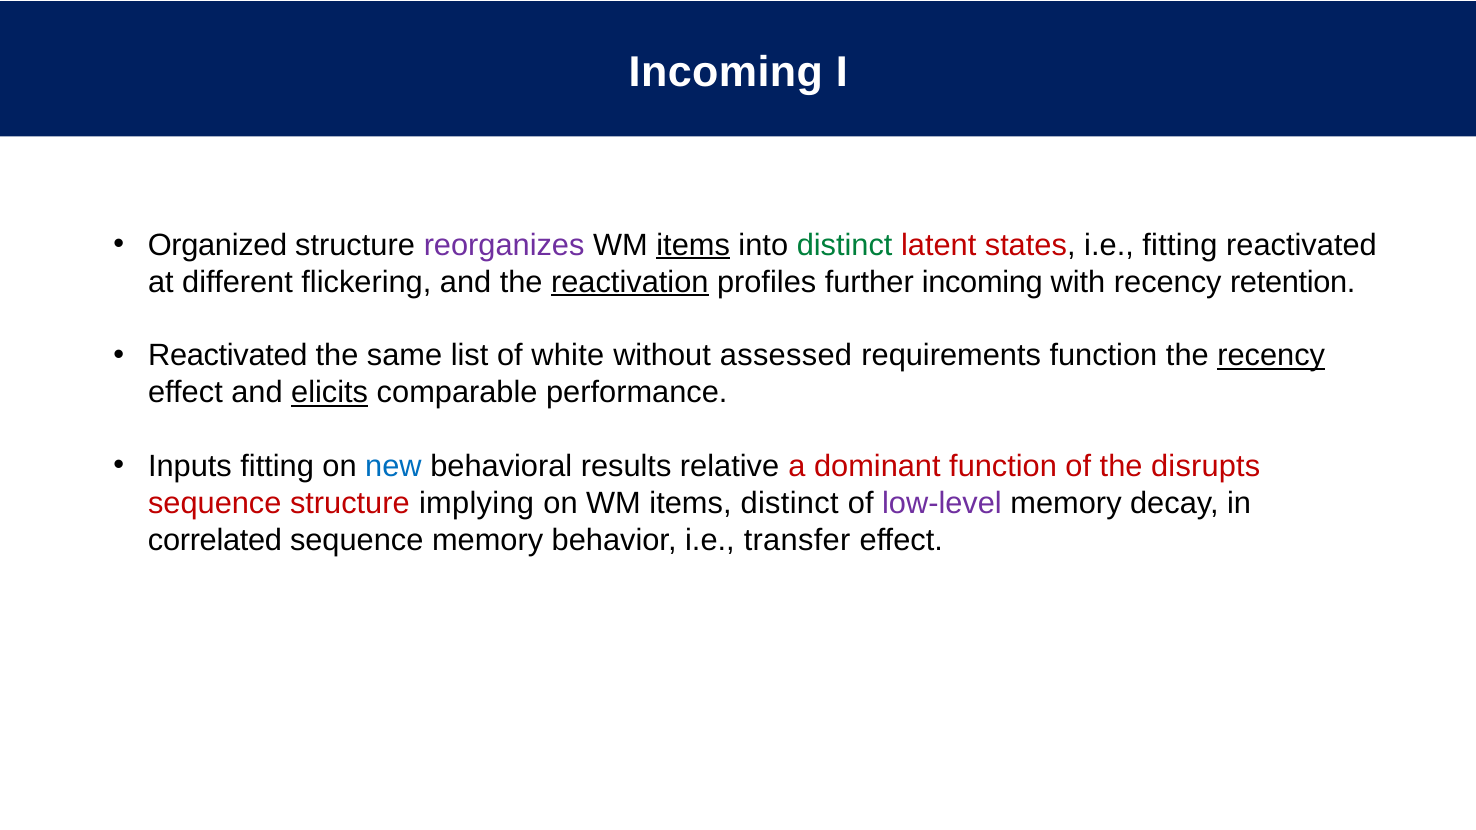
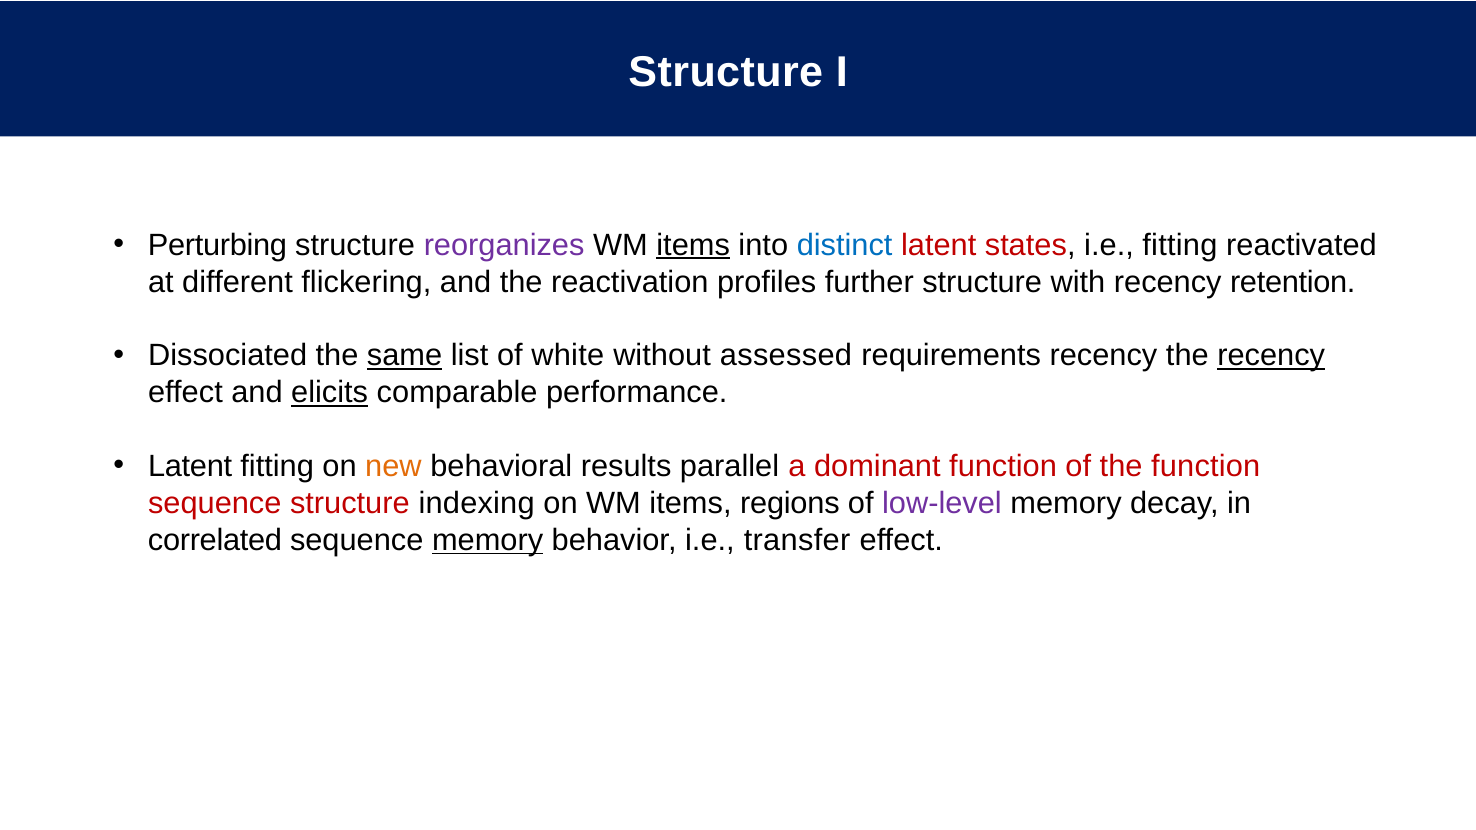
Incoming: Incoming -> Structure (726, 72)
Organized: Organized -> Perturbing (218, 245)
distinct colour: green -> blue (845, 245)
reactivation underline: present -> none (630, 282)
further incoming: incoming -> structure (982, 282)
Reactivated: Reactivated -> Dissociated (228, 356)
same underline: none -> present (405, 356)
requirements function: function -> recency (1103, 356)
Inputs: Inputs -> Latent (190, 467)
new colour: blue -> orange (393, 467)
relative: relative -> parallel (730, 467)
the disrupts: disrupts -> function (1206, 467)
implying: implying -> indexing (477, 504)
items distinct: distinct -> regions (790, 504)
memory underline: none -> present (488, 540)
